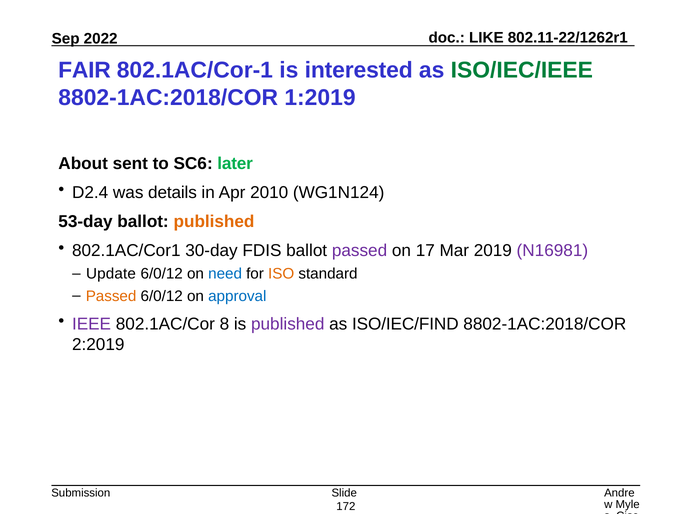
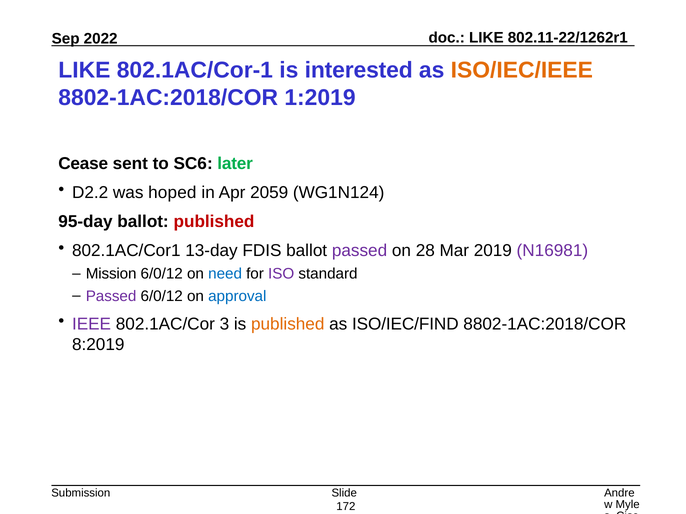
FAIR: FAIR -> LIKE (84, 70)
ISO/IEC/IEEE colour: green -> orange (522, 70)
About: About -> Cease (83, 164)
D2.4: D2.4 -> D2.2 (90, 193)
details: details -> hoped (172, 193)
2010: 2010 -> 2059 (269, 193)
53-day: 53-day -> 95-day (85, 222)
published colour: orange -> red (214, 222)
30-day: 30-day -> 13-day (211, 251)
17: 17 -> 28 (425, 251)
Update: Update -> Mission (111, 274)
ISO colour: orange -> purple (281, 274)
Passed colour: orange -> purple (111, 296)
8: 8 -> 3 (224, 324)
published colour: purple -> orange (288, 324)
2:2019: 2:2019 -> 8:2019 (98, 345)
